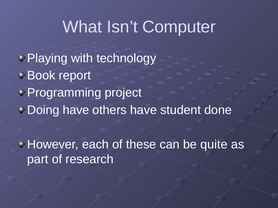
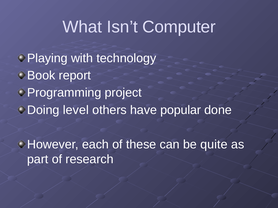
Doing have: have -> level (76, 110)
student: student -> popular (181, 110)
